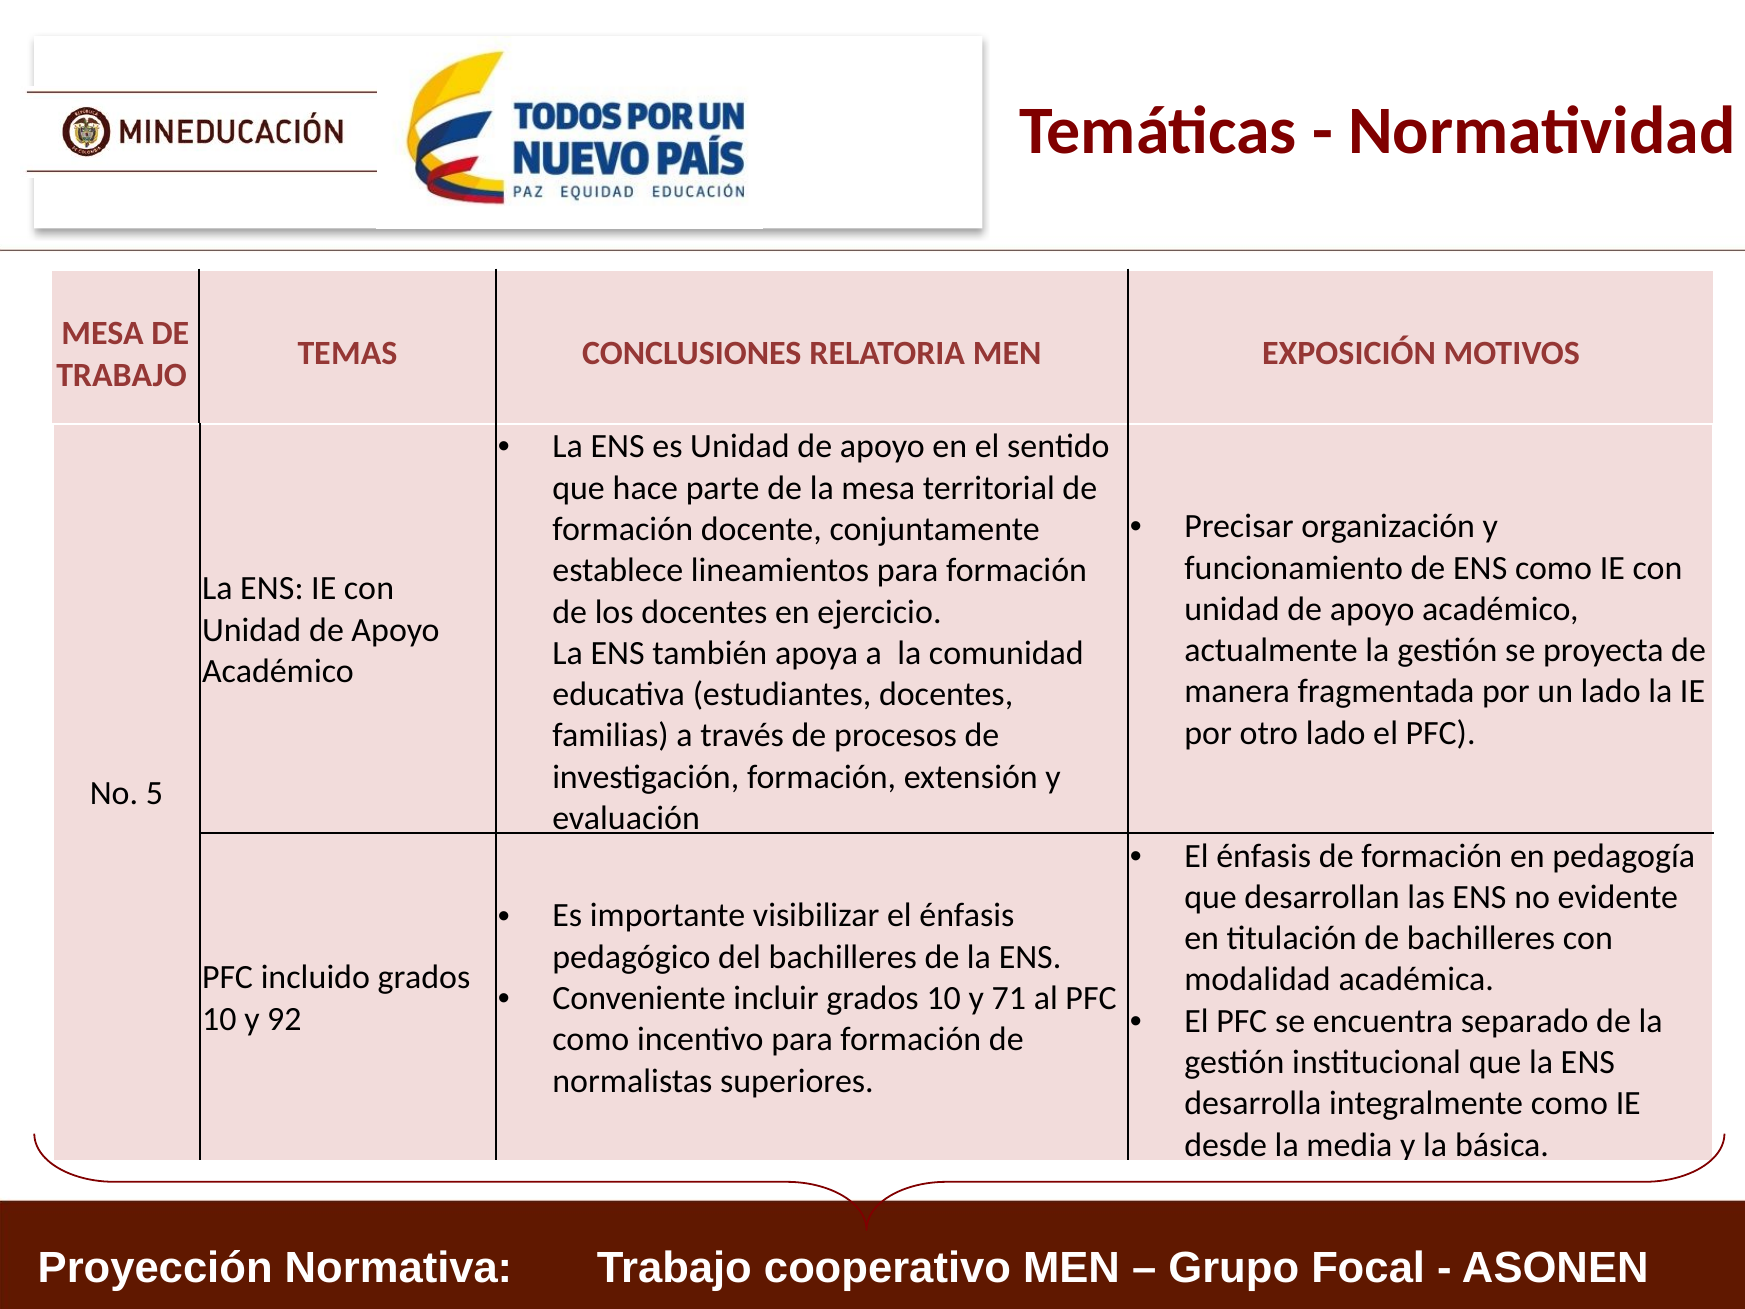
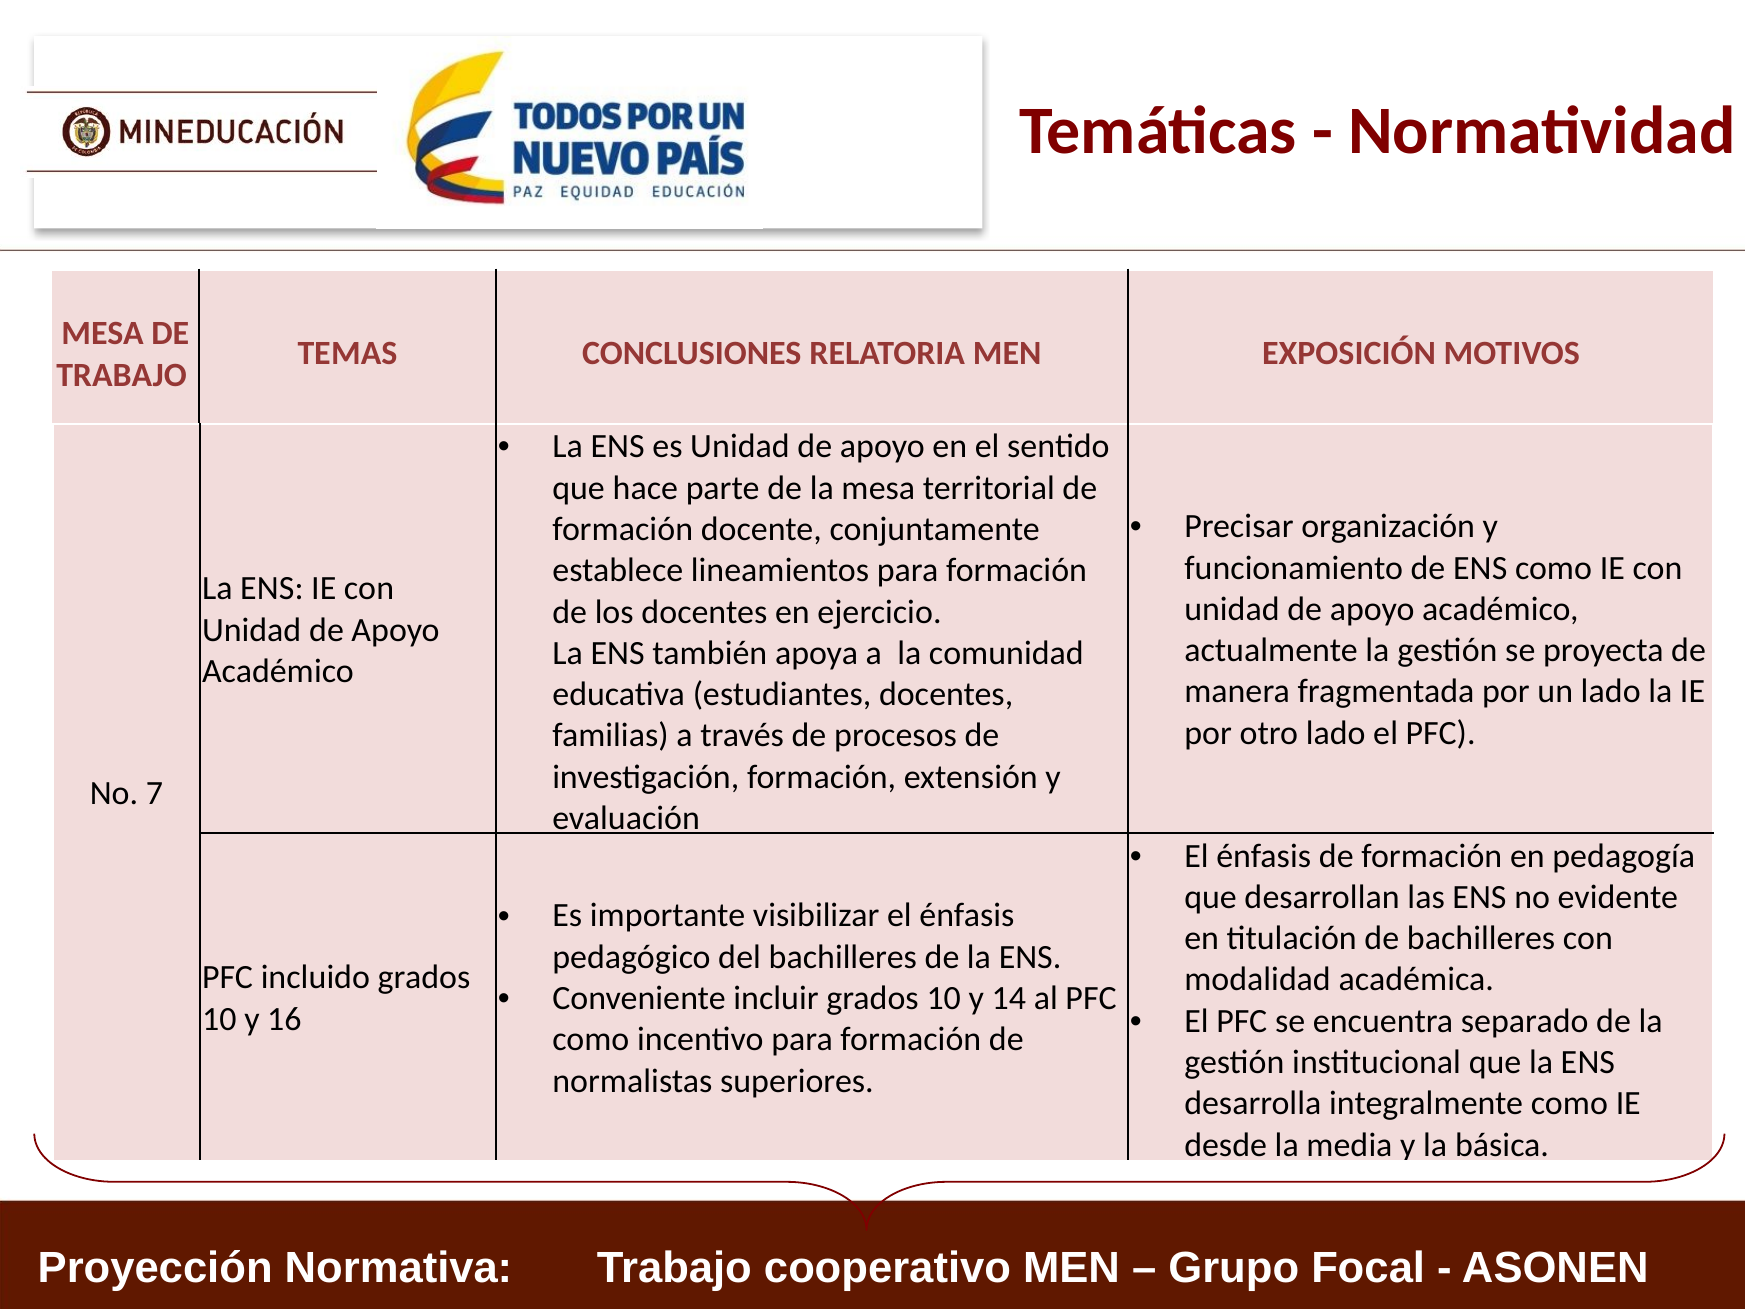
5: 5 -> 7 (155, 794)
71: 71 -> 14 (1009, 998)
92: 92 -> 16 (284, 1019)
